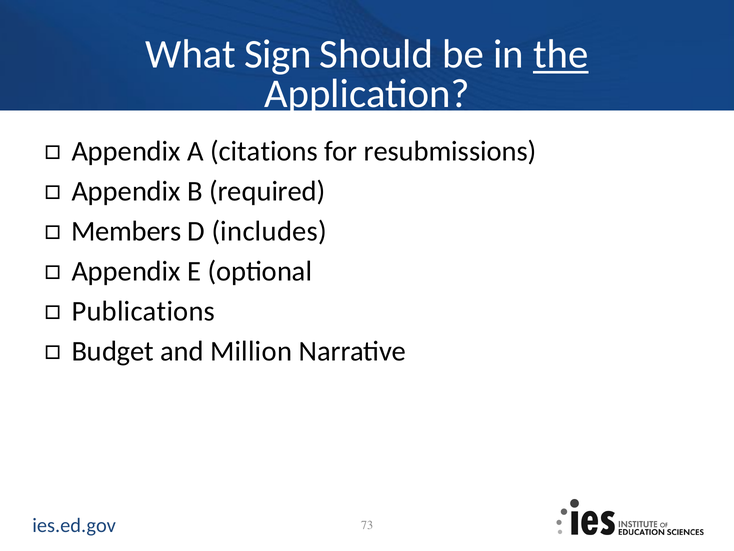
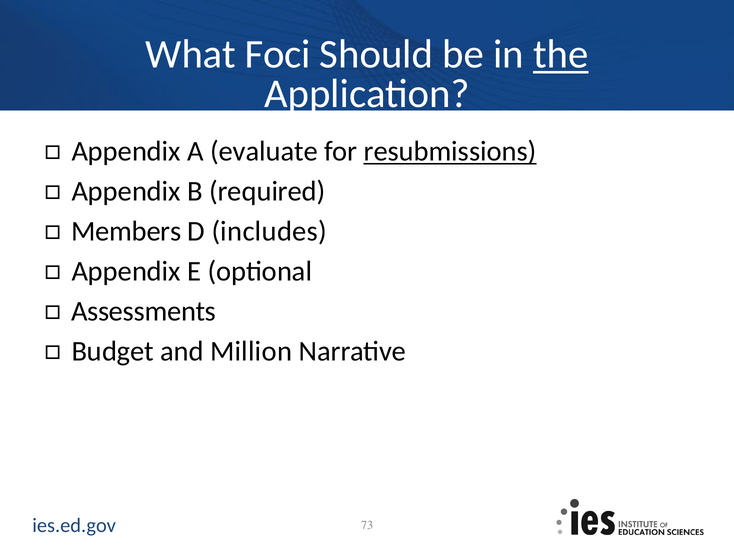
Sign: Sign -> Foci (278, 54)
citations: citations -> evaluate (264, 151)
resubmissions underline: none -> present (450, 151)
Publications: Publications -> Assessments (144, 311)
